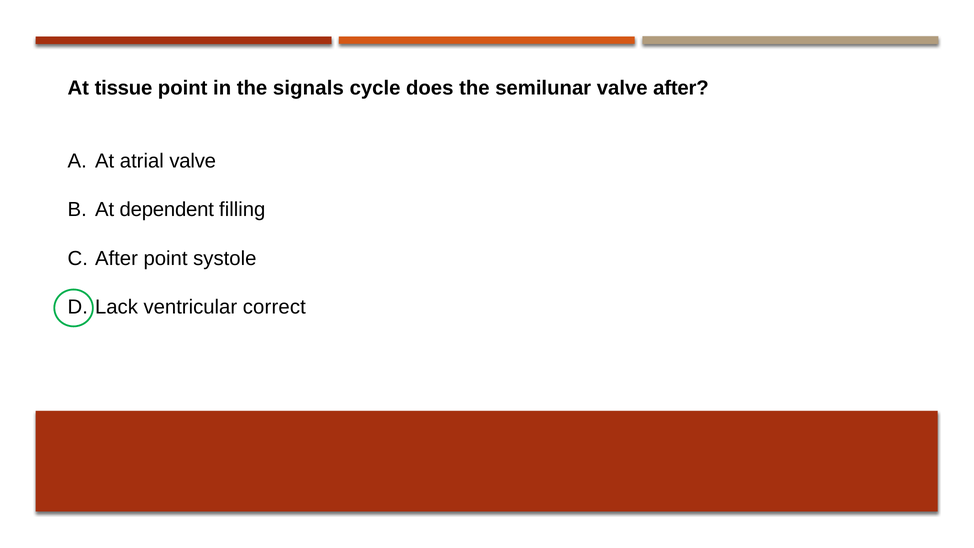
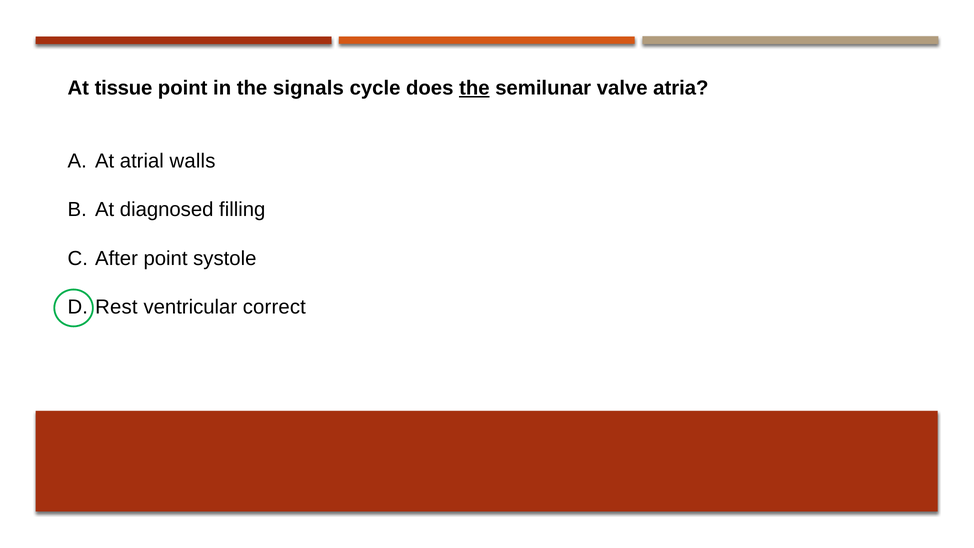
the underline: none -> present (474, 88)
valve after: after -> atria (681, 88)
atrial valve: valve -> walls (193, 161)
dependent: dependent -> diagnosed (167, 210)
Lack: Lack -> Rest (116, 307)
